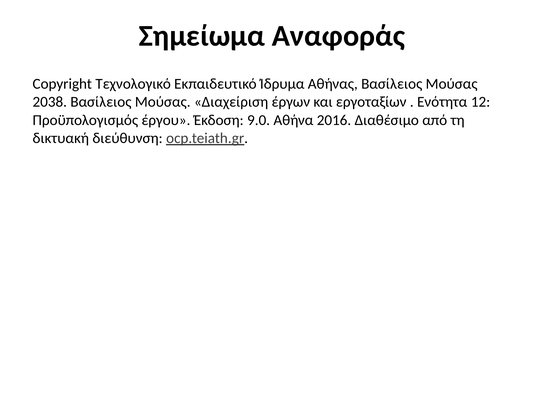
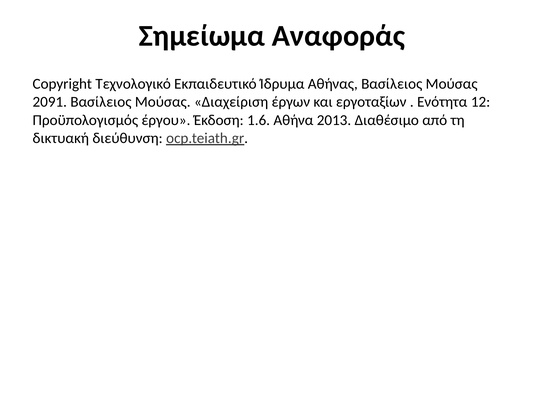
2038: 2038 -> 2091 (50, 102)
9.0: 9.0 -> 1.6 (259, 120)
2016: 2016 -> 2013 (334, 120)
